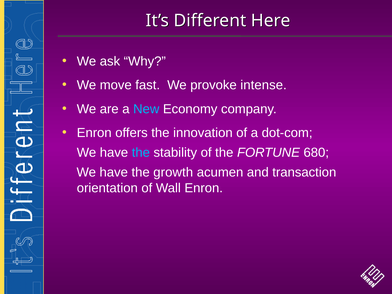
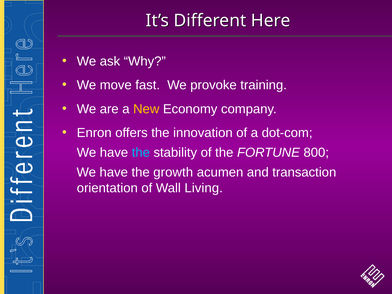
intense: intense -> training (264, 85)
New colour: light blue -> yellow (146, 109)
680: 680 -> 800 (316, 153)
Wall Enron: Enron -> Living (204, 188)
